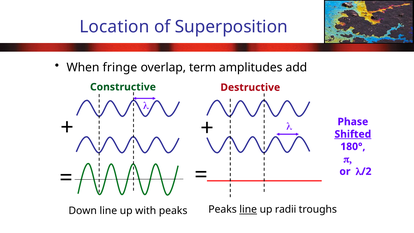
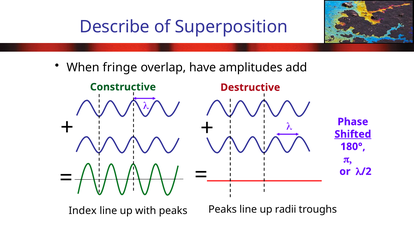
Location: Location -> Describe (115, 27)
term: term -> have (203, 67)
Down: Down -> Index (83, 211)
line underline: present -> none (248, 209)
